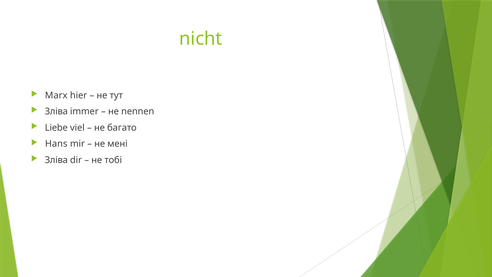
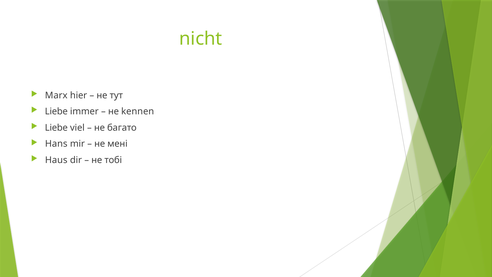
Зліва: Зліва -> Liebe (56, 111)
nennen: nennen -> kennen (138, 111)
Зліва: Зліва -> Haus (56, 160)
